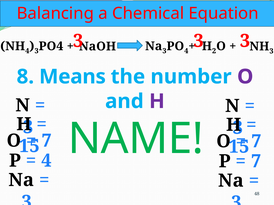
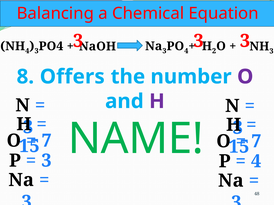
Means: Means -> Offers (72, 77)
4: 4 -> 3 (46, 161)
7: 7 -> 4 (256, 162)
